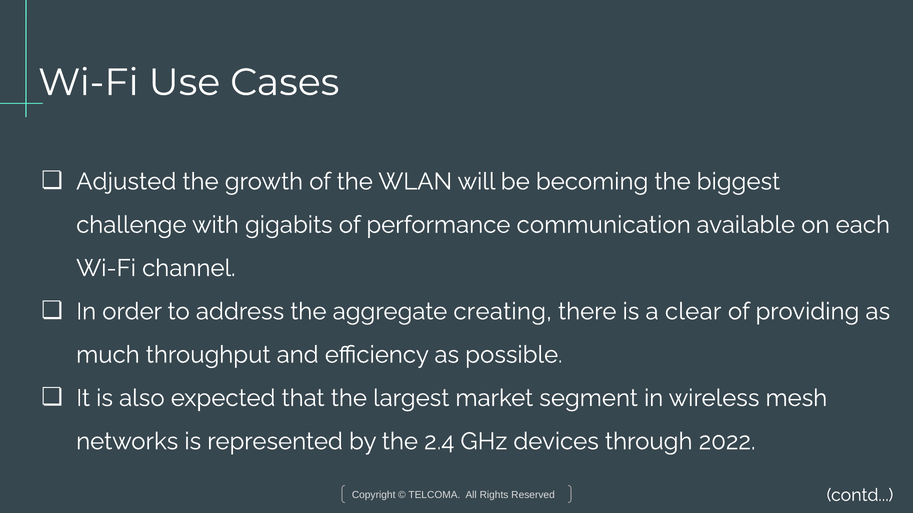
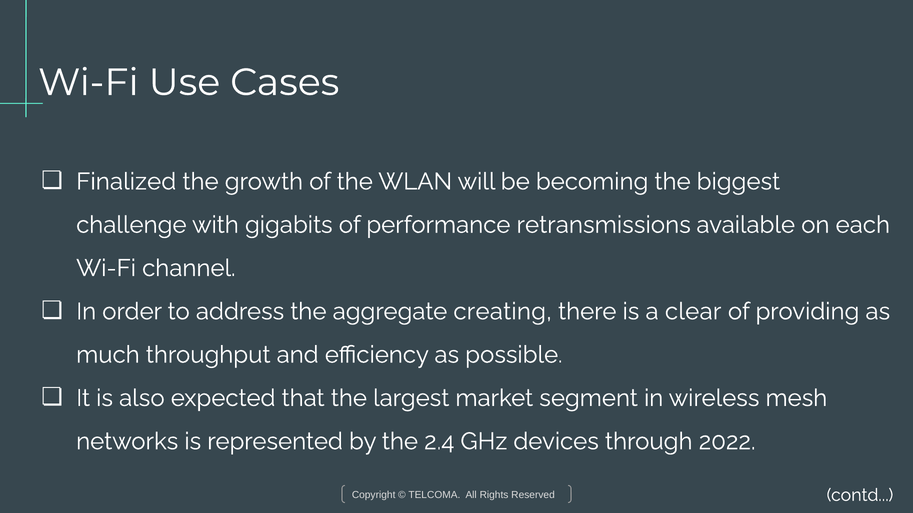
Adjusted: Adjusted -> Finalized (126, 182)
communication: communication -> retransmissions (604, 225)
